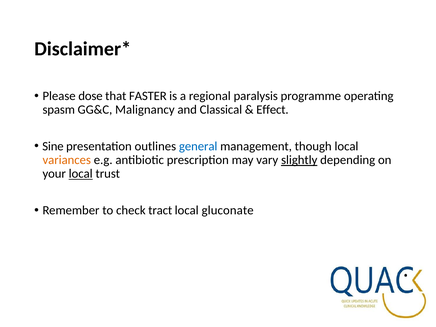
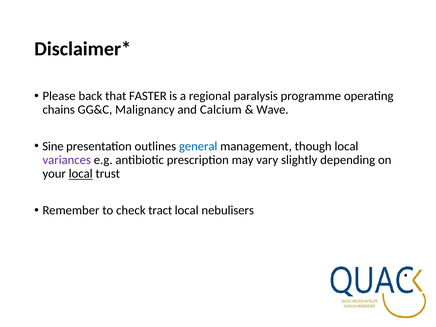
dose: dose -> back (90, 96)
spasm: spasm -> chains (59, 110)
Classical: Classical -> Calcium (221, 110)
Effect: Effect -> Wave (272, 110)
variances colour: orange -> purple (67, 160)
slightly underline: present -> none (299, 160)
gluconate: gluconate -> nebulisers (228, 210)
